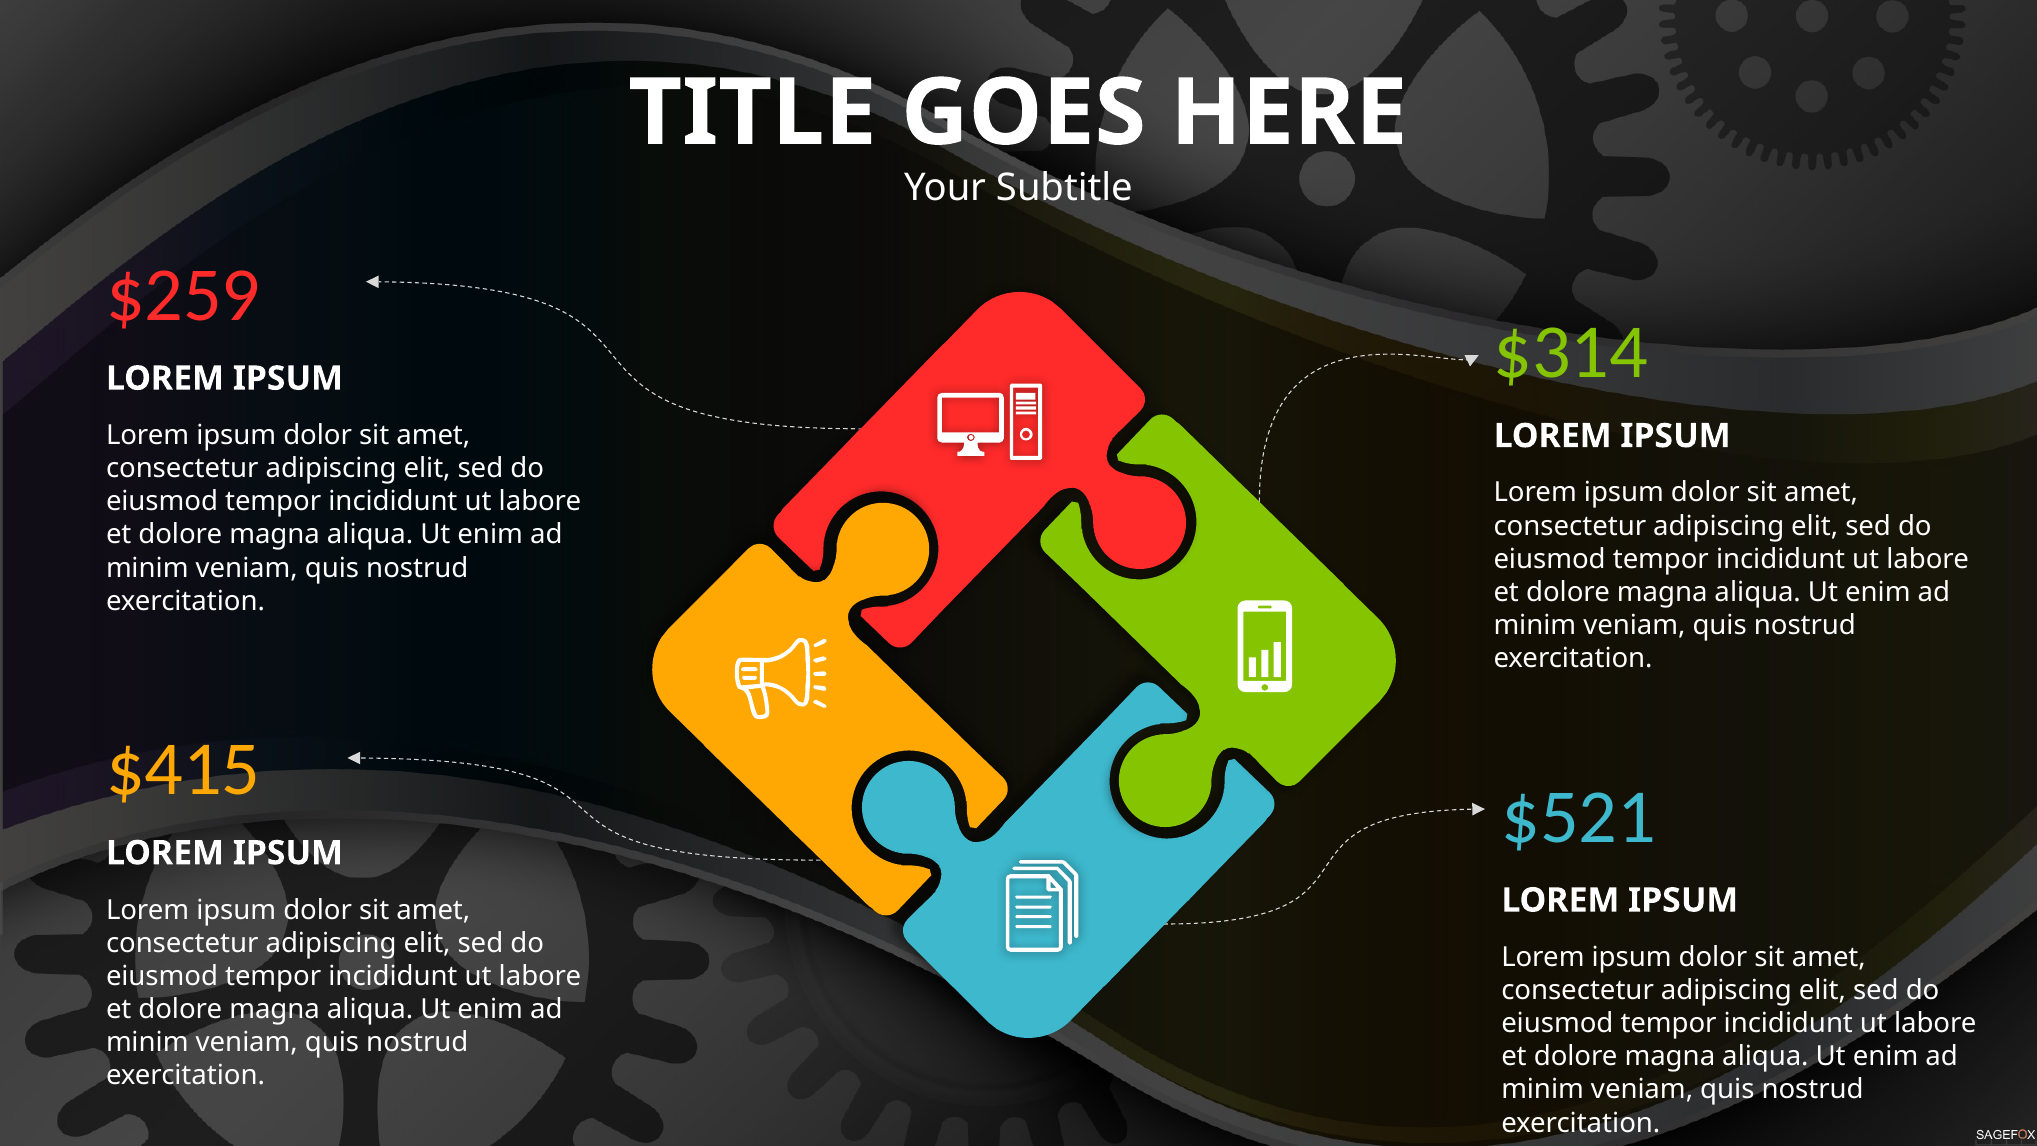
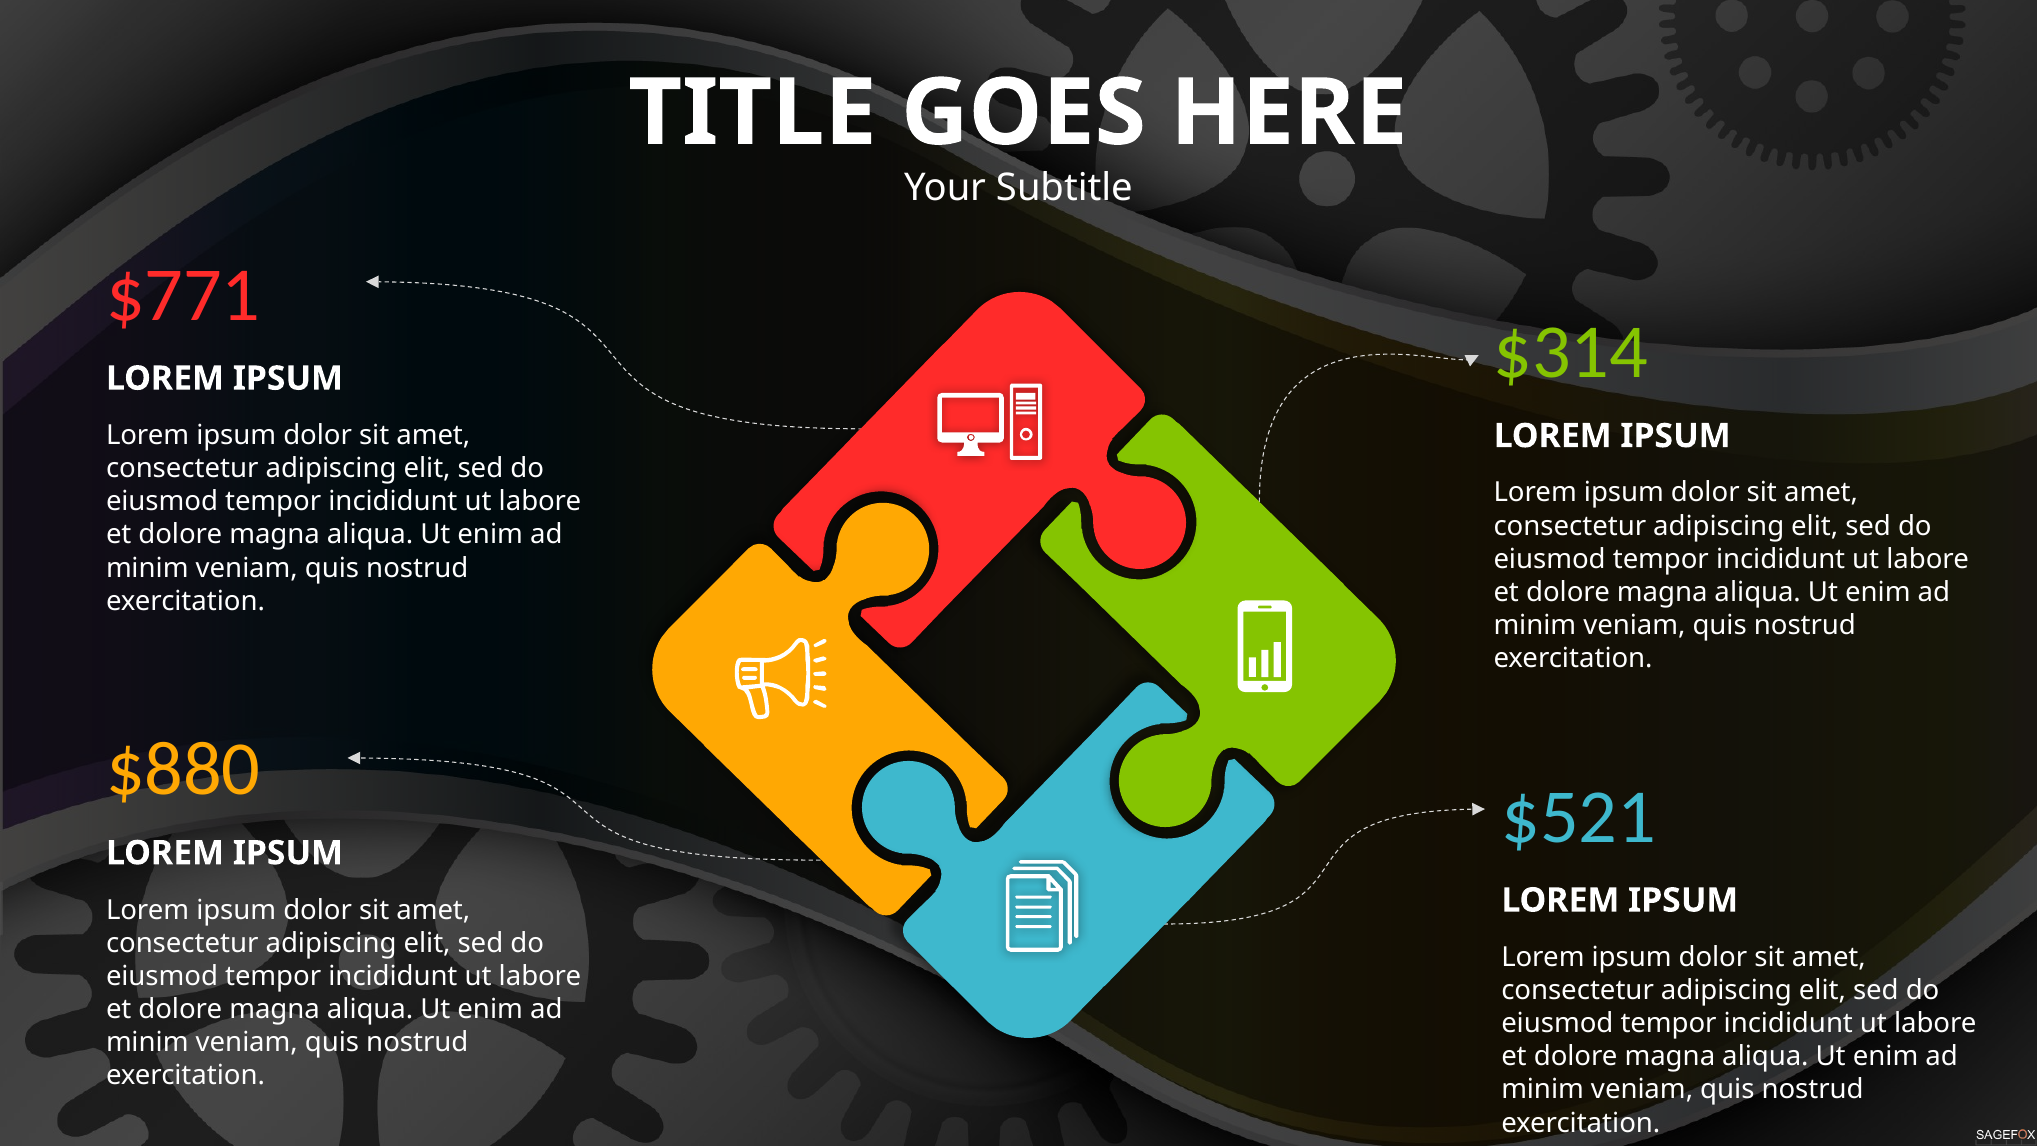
$259: $259 -> $771 (183, 295)
$415: $415 -> $880 (183, 769)
